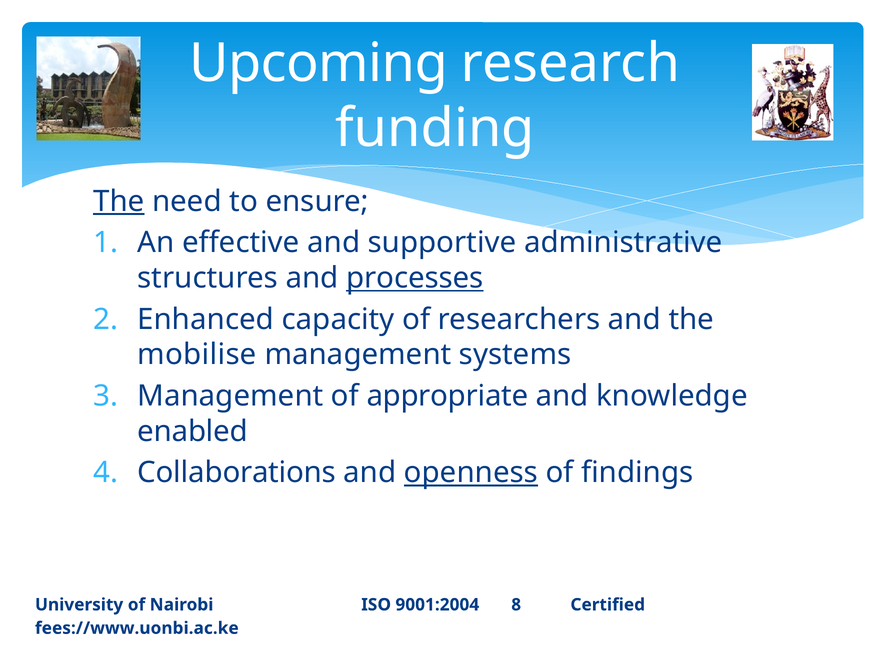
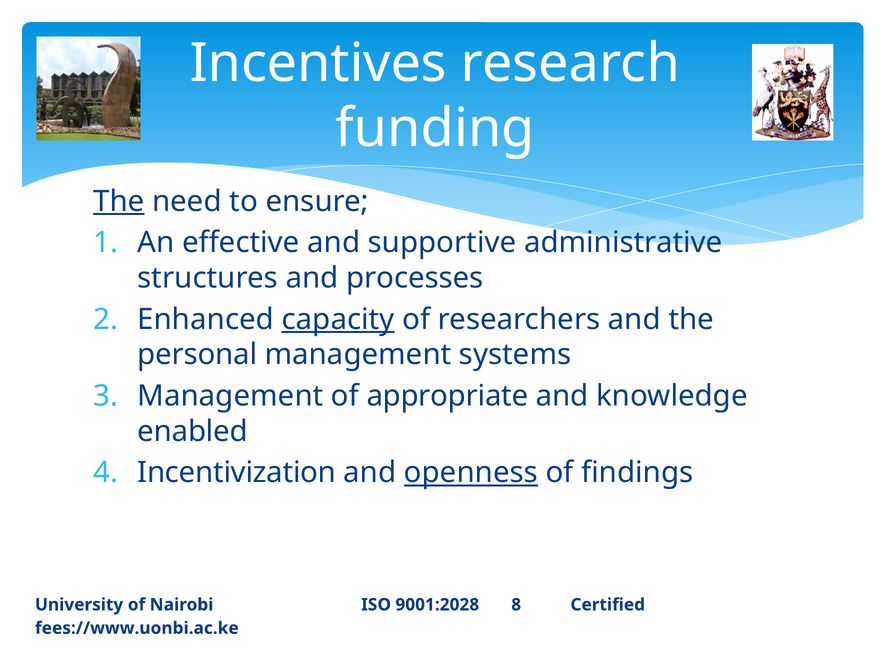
Upcoming: Upcoming -> Incentives (318, 64)
processes underline: present -> none (415, 278)
capacity underline: none -> present (338, 319)
mobilise: mobilise -> personal (197, 355)
Collaborations: Collaborations -> Incentivization (237, 473)
9001:2004: 9001:2004 -> 9001:2028 (437, 604)
